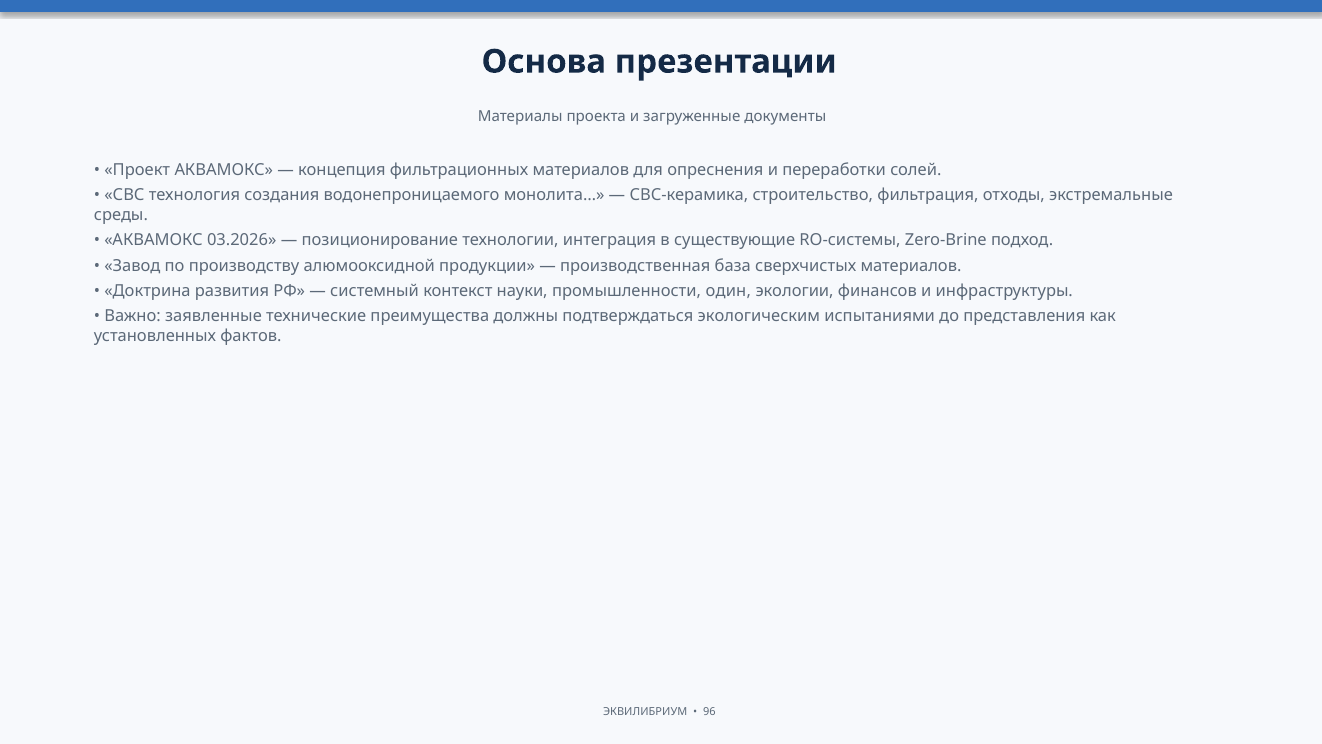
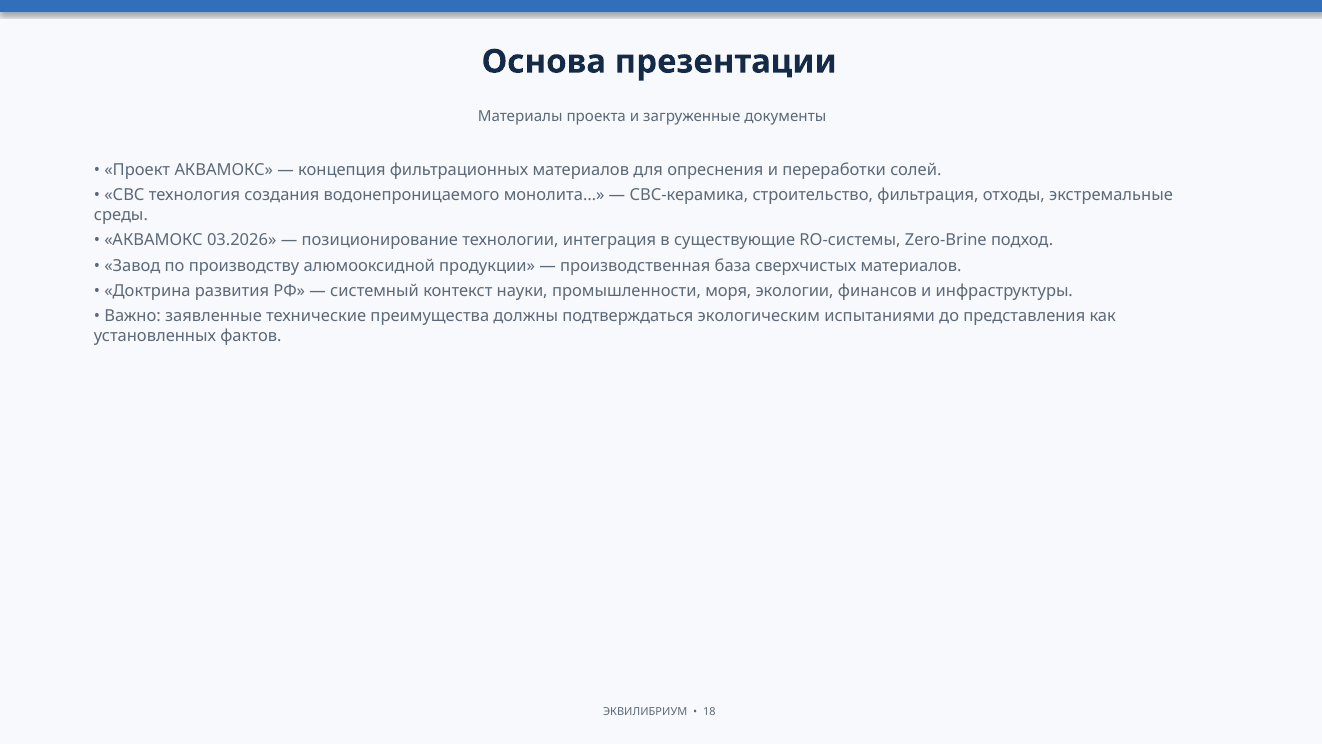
один: один -> моря (728, 291)
96: 96 -> 18 (709, 711)
